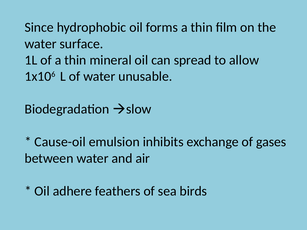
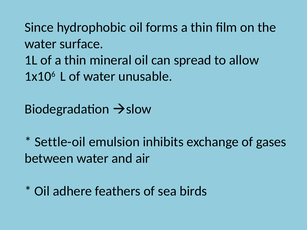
Cause-oil: Cause-oil -> Settle-oil (60, 142)
